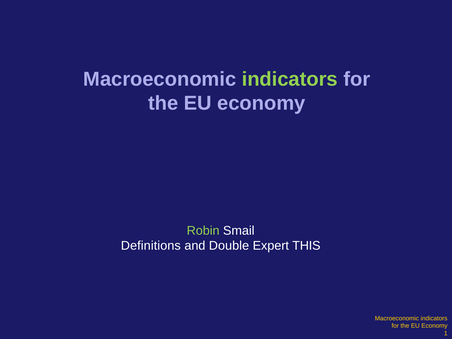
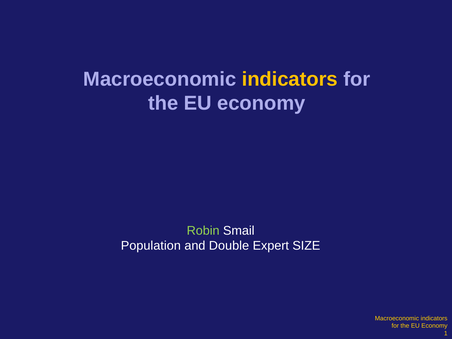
indicators colour: light green -> yellow (290, 79)
Definitions: Definitions -> Population (151, 246)
THIS: THIS -> SIZE (306, 246)
